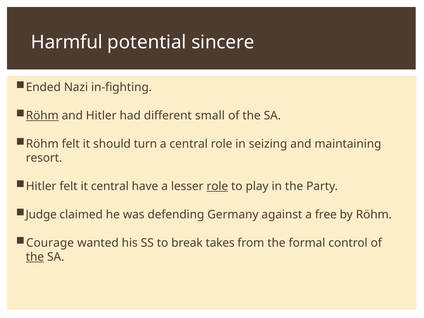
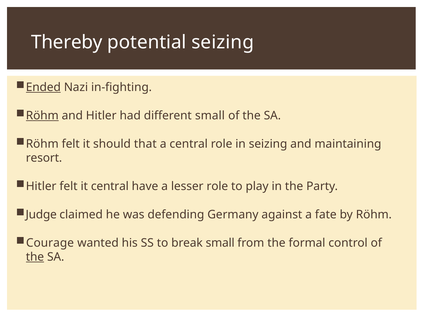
Harmful: Harmful -> Thereby (67, 42)
potential sincere: sincere -> seizing (223, 42)
Ended underline: none -> present (43, 87)
turn: turn -> that (145, 144)
role underline: present -> none (217, 186)
free: free -> fate (326, 215)
break takes: takes -> small (220, 243)
